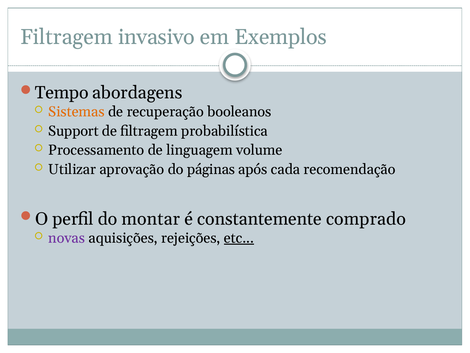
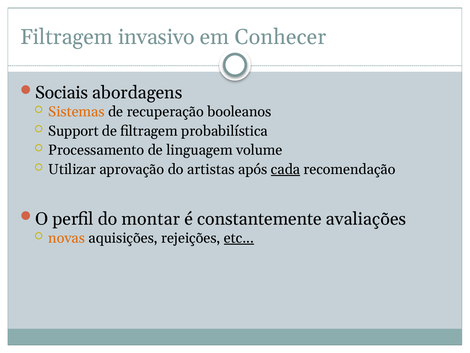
Exemplos: Exemplos -> Conhecer (280, 37)
Tempo: Tempo -> Sociais (62, 93)
páginas: páginas -> artistas (211, 169)
cada underline: none -> present (286, 169)
comprado: comprado -> avaliações (366, 219)
novas colour: purple -> orange (67, 238)
